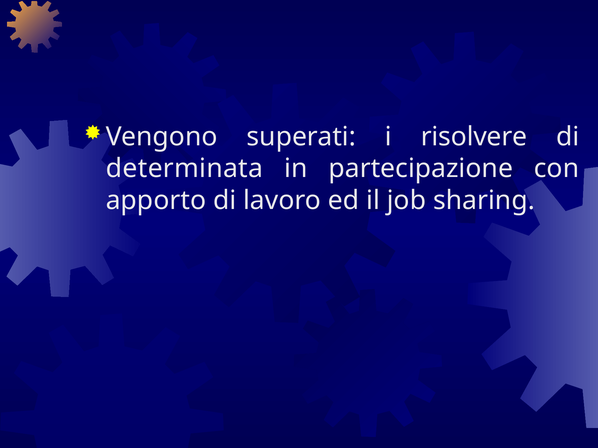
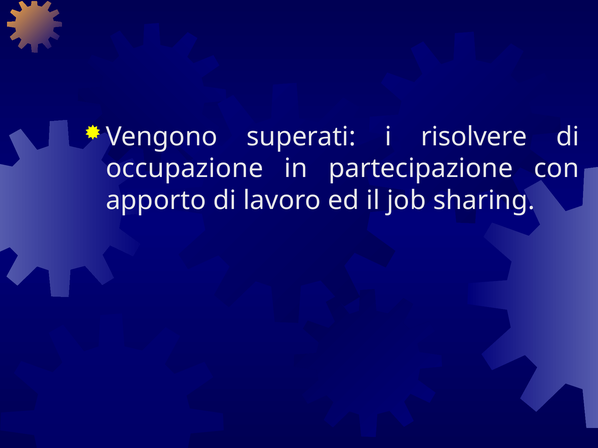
determinata: determinata -> occupazione (185, 169)
